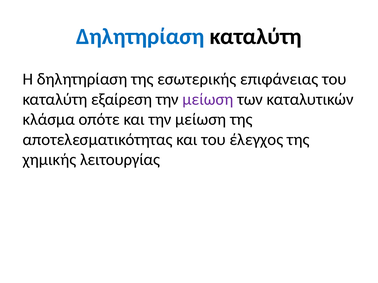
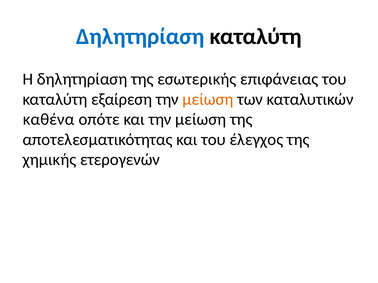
μείωση colour: purple -> orange (208, 99)
κλάσμα: κλάσμα -> καθένα (49, 120)
λειτουργίας: λειτουργίας -> ετερογενών (120, 160)
